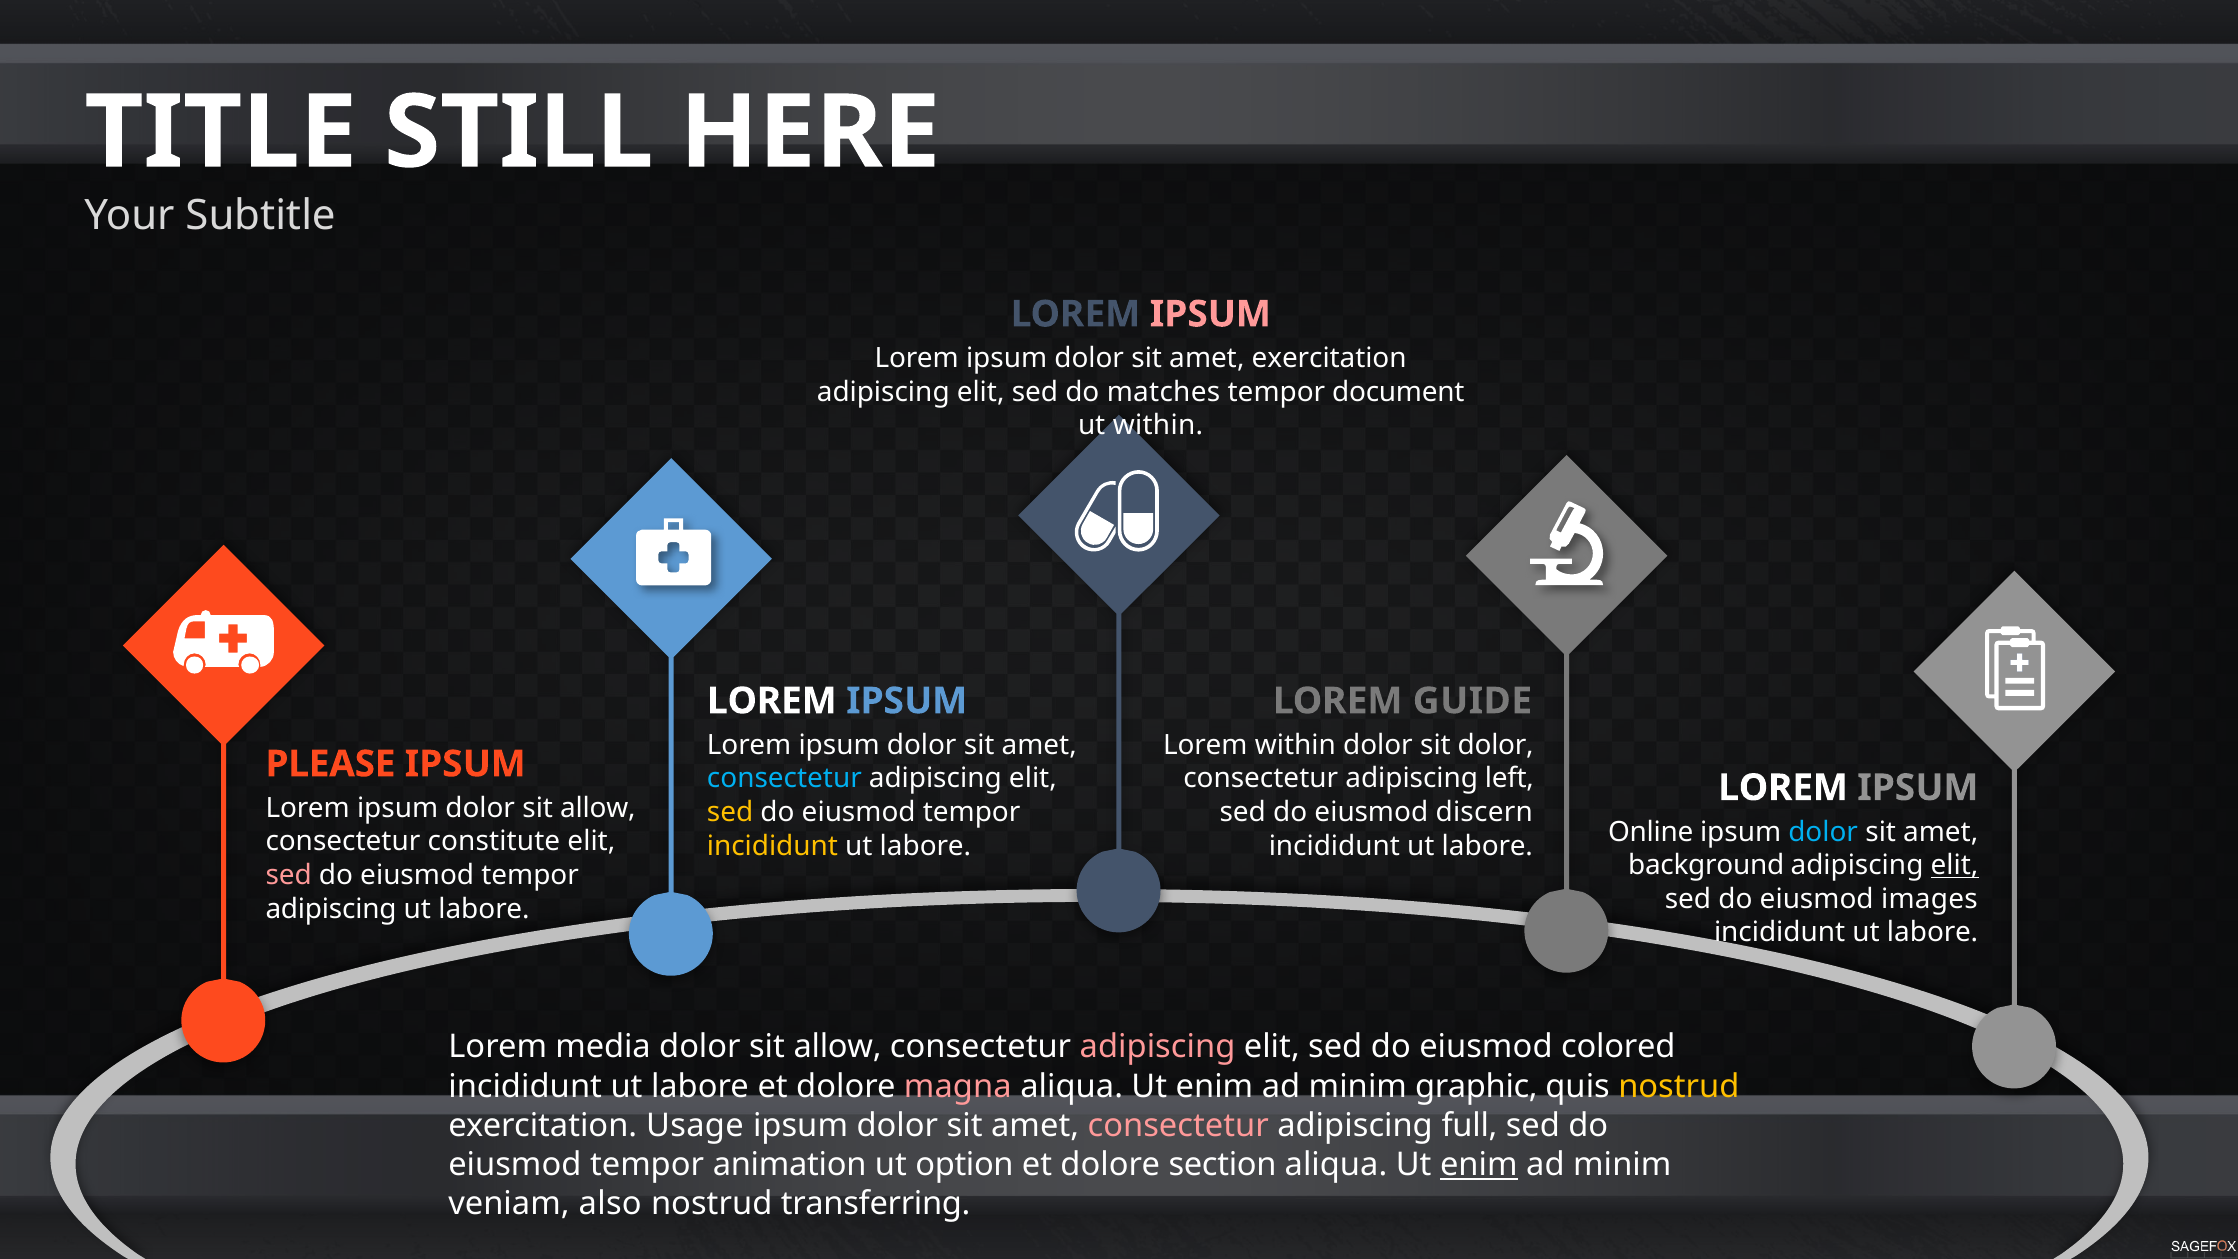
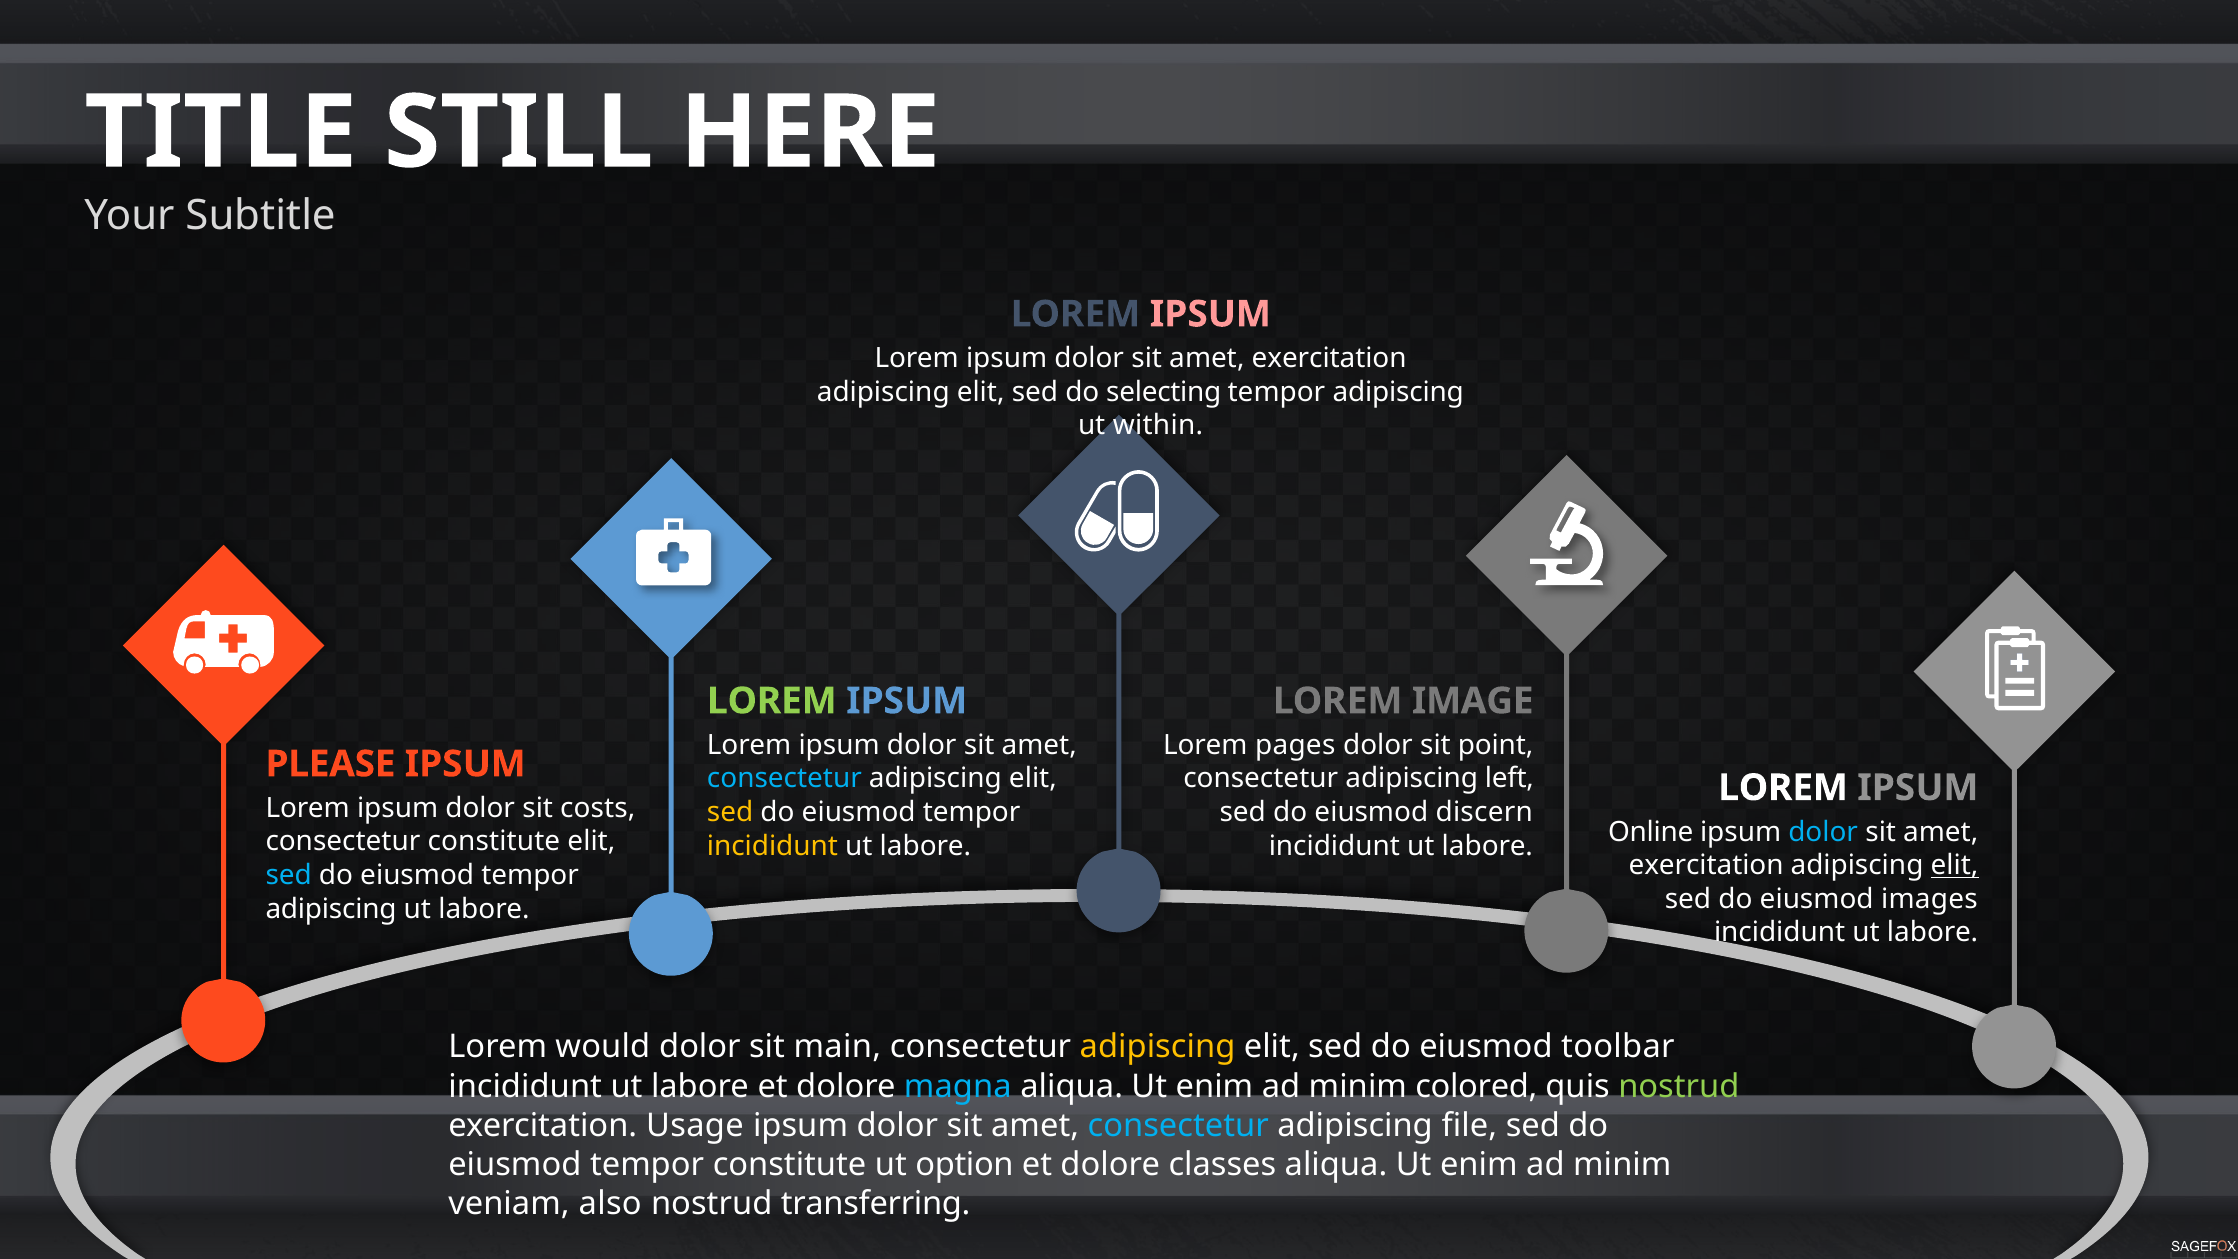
matches: matches -> selecting (1164, 392)
document: document -> adipiscing (1398, 392)
LOREM colour: white -> light green (772, 701)
GUIDE: GUIDE -> IMAGE (1473, 701)
Lorem within: within -> pages (1295, 745)
sit dolor: dolor -> point (1496, 745)
ipsum dolor sit allow: allow -> costs (598, 808)
background: background -> exercitation (1706, 865)
sed colour: pink -> light blue (289, 875)
media: media -> would (603, 1047)
allow: allow -> main (837, 1047)
adipiscing colour: pink -> yellow (1158, 1047)
colored: colored -> toolbar (1618, 1047)
magna colour: pink -> light blue (958, 1086)
graphic: graphic -> colored (1476, 1086)
nostrud colour: yellow -> light green (1679, 1086)
consectetur colour: pink -> light blue (1178, 1125)
full: full -> file (1469, 1125)
tempor animation: animation -> constitute (790, 1164)
section: section -> classes (1222, 1164)
enim underline: present -> none (1479, 1164)
